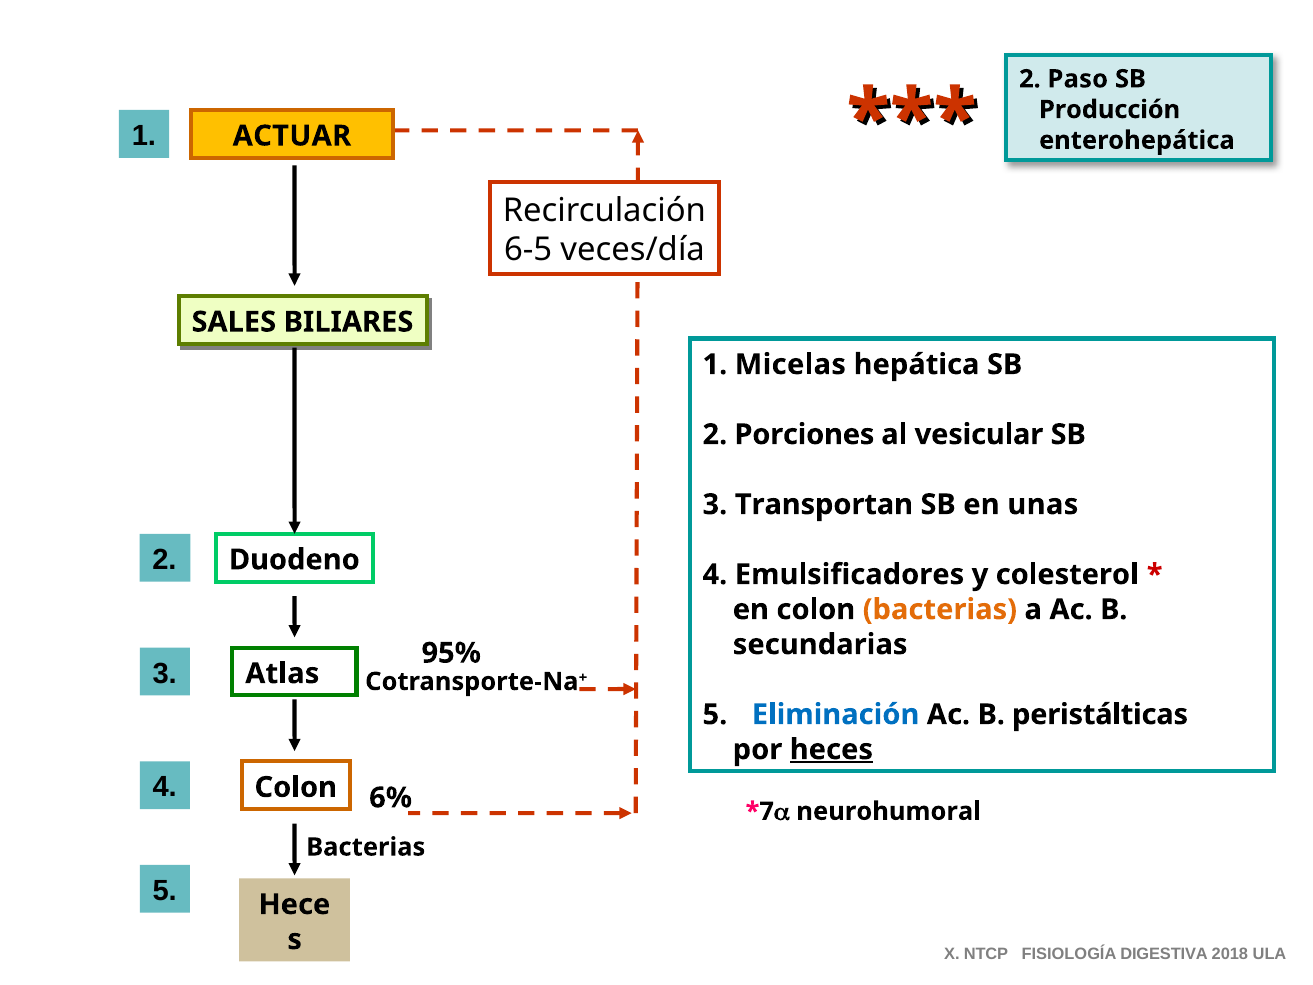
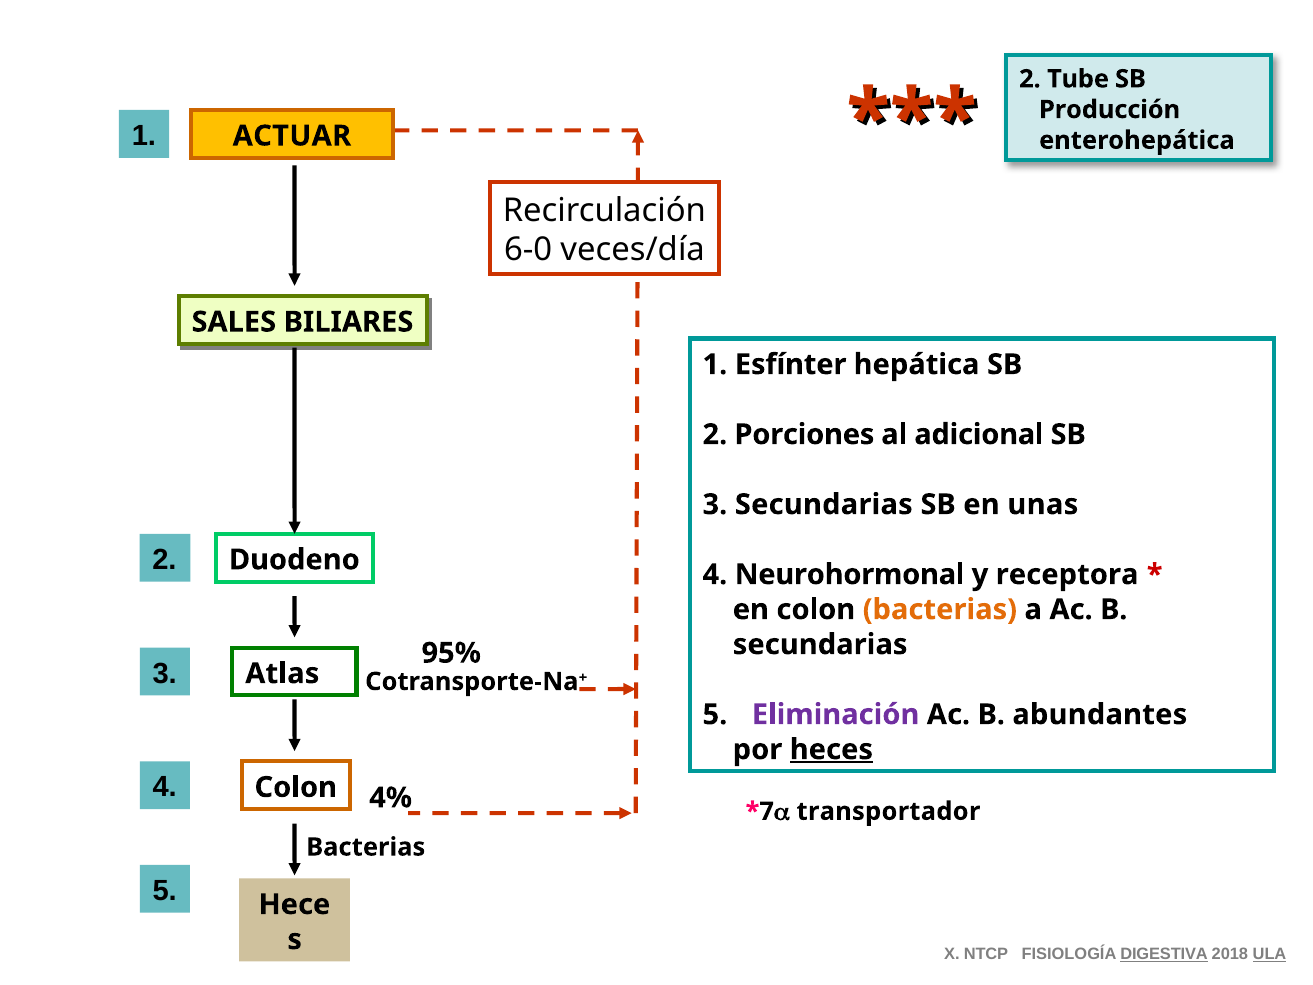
Paso: Paso -> Tube (1078, 79)
6-5: 6-5 -> 6-0 (528, 250)
Micelas: Micelas -> Esfínter (791, 364)
vesicular: vesicular -> adicional (979, 434)
3 Transportan: Transportan -> Secundarias (824, 504)
Emulsificadores: Emulsificadores -> Neurohormonal (850, 574)
colesterol: colesterol -> receptora (1067, 574)
Eliminación colour: blue -> purple (836, 714)
peristálticas: peristálticas -> abundantes (1100, 714)
6%: 6% -> 4% (391, 798)
neurohumoral: neurohumoral -> transportador (888, 811)
DIGESTIVA underline: none -> present (1164, 954)
ULA underline: none -> present (1270, 954)
